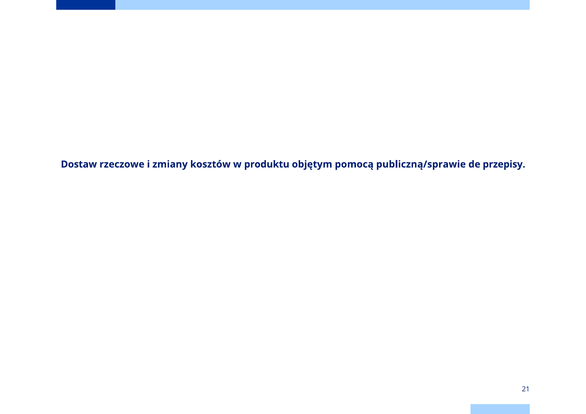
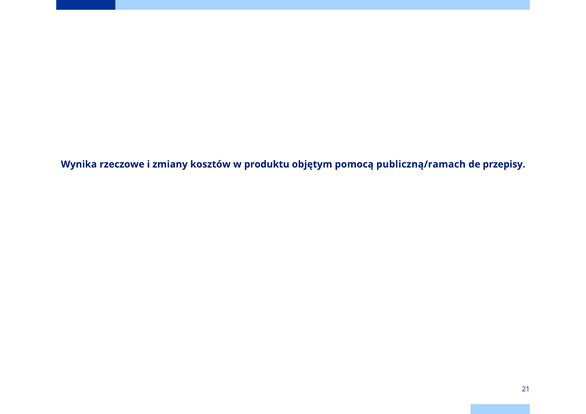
Dostaw: Dostaw -> Wynika (79, 164)
publiczną/sprawie: publiczną/sprawie -> publiczną/ramach (421, 164)
